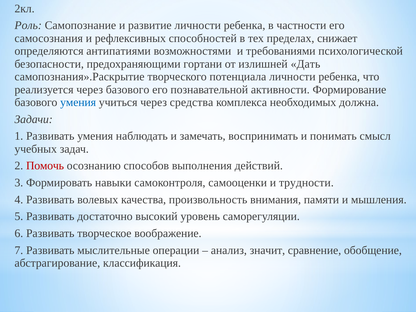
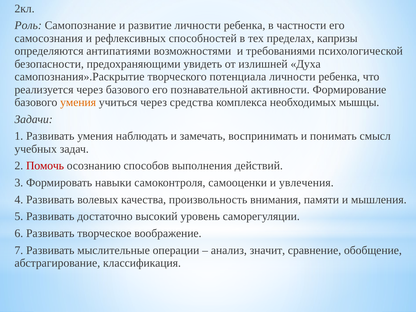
снижает: снижает -> капризы (337, 38)
гортани: гортани -> увидеть (203, 64)
Дать: Дать -> Духа (306, 64)
умения colour: blue -> orange (78, 102)
должна: должна -> мышцы (359, 102)
трудности: трудности -> увлечения (306, 183)
